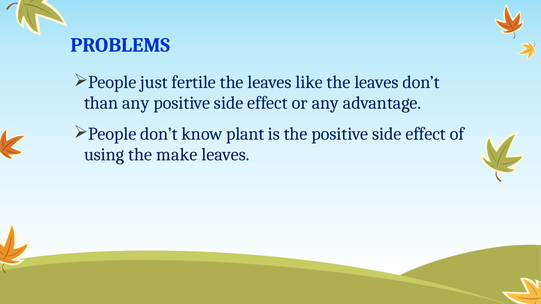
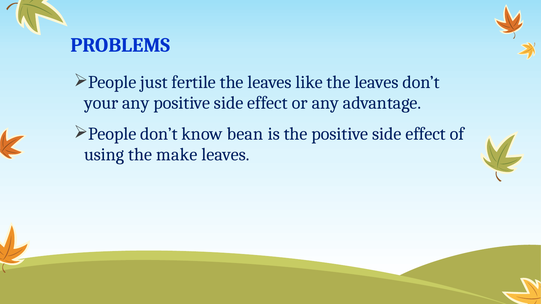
than: than -> your (101, 103)
plant: plant -> bean (245, 134)
